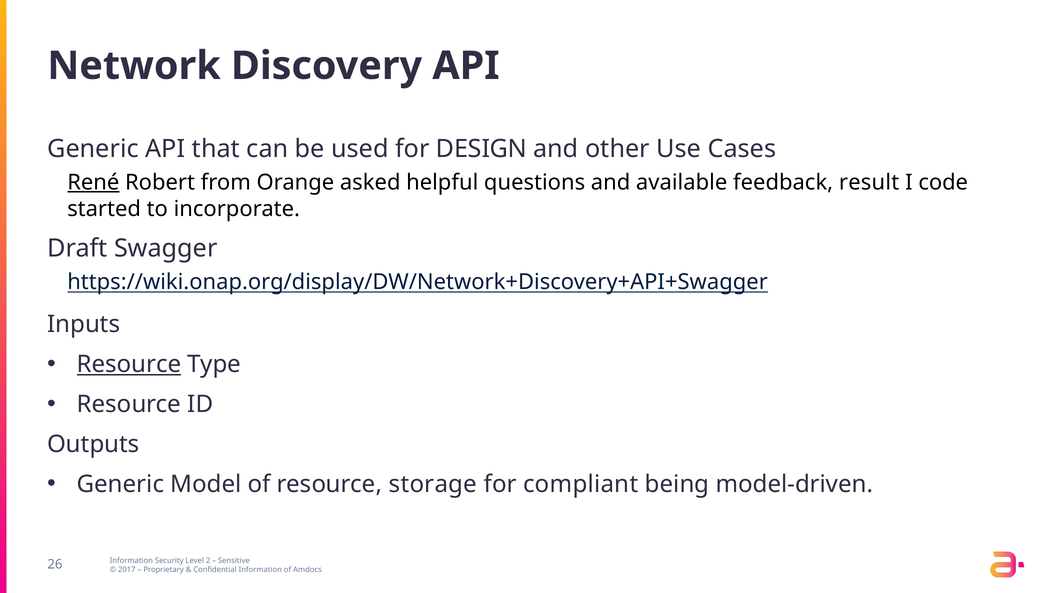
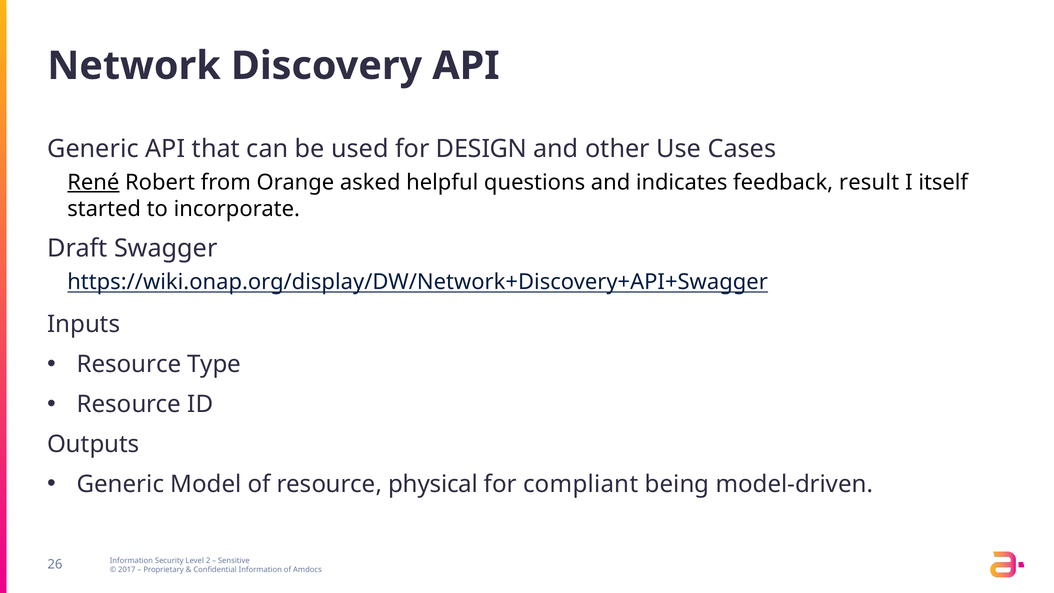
available: available -> indicates (682, 182)
code: code -> itself (943, 182)
Resource underline: present -> none (129, 364)
storage: storage -> physical (433, 484)
